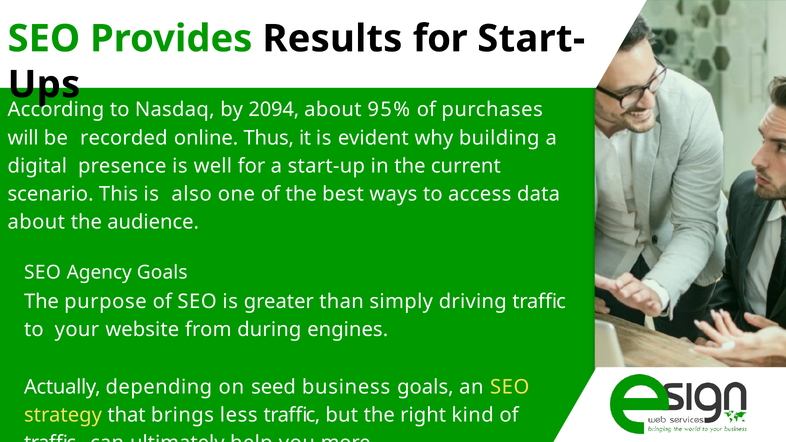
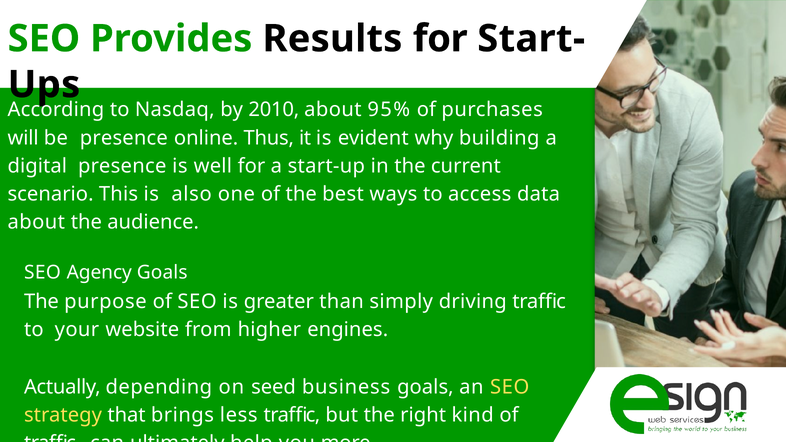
2094: 2094 -> 2010 (274, 110)
be recorded: recorded -> presence (124, 138)
during: during -> higher (269, 330)
